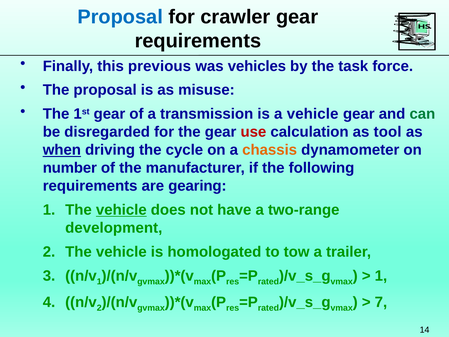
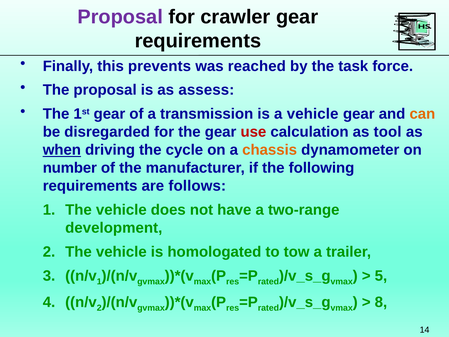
Proposal colour: blue -> purple (120, 17)
previous: previous -> prevents (160, 66)
vehicles: vehicles -> reached (257, 66)
misuse: misuse -> assess (206, 90)
can colour: green -> orange (422, 114)
gearing: gearing -> follows (197, 186)
vehicle underline: present -> none (121, 210)
1: 1 -> 5 (381, 276)
7: 7 -> 8 (381, 302)
